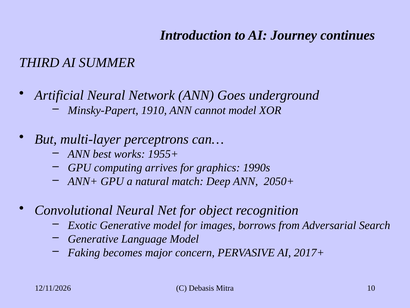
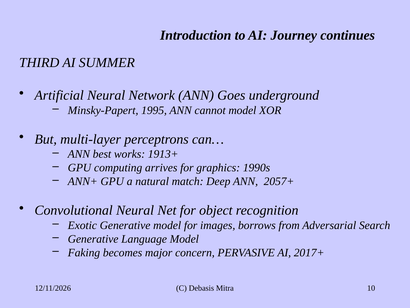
1910: 1910 -> 1995 (154, 110)
1955+: 1955+ -> 1913+ (163, 154)
2050+: 2050+ -> 2057+ (279, 181)
